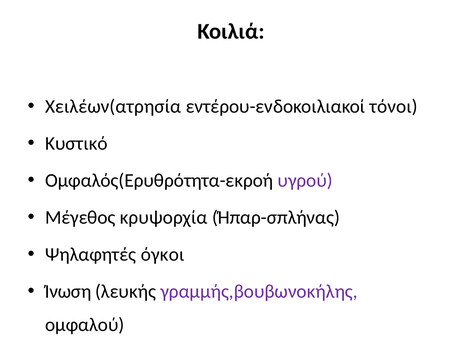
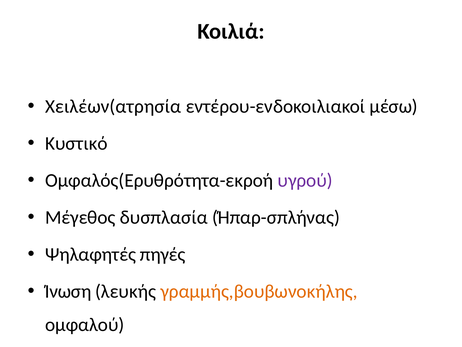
τόνοι: τόνοι -> μέσω (394, 106)
κρυψορχία: κρυψορχία -> δυσπλασία (164, 217)
όγκοι: όγκοι -> πηγές (163, 254)
γραμμής,βουβωνοκήλης colour: purple -> orange (259, 291)
